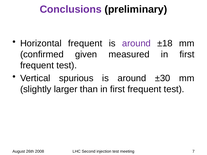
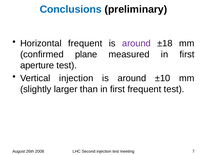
Conclusions colour: purple -> blue (71, 9)
given: given -> plane (86, 54)
frequent: frequent -> aperture (37, 66)
Vertical spurious: spurious -> injection (76, 78)
±30: ±30 -> ±10 (163, 78)
